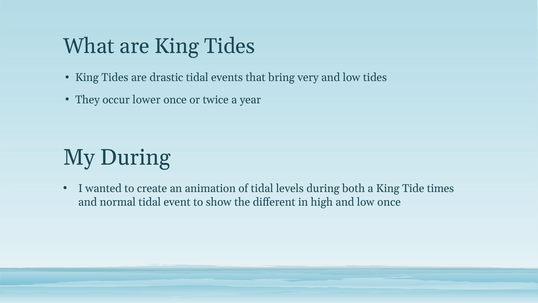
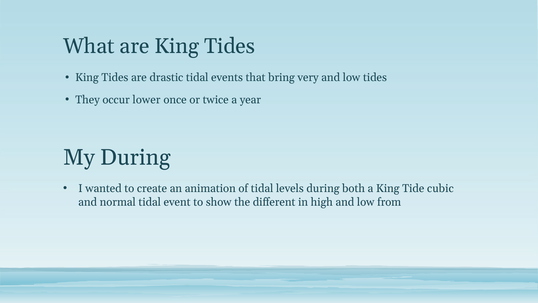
times: times -> cubic (440, 188)
low once: once -> from (389, 202)
